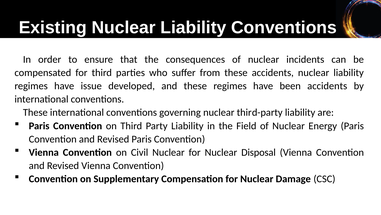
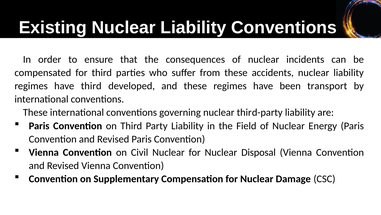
have issue: issue -> third (91, 86)
been accidents: accidents -> transport (327, 86)
